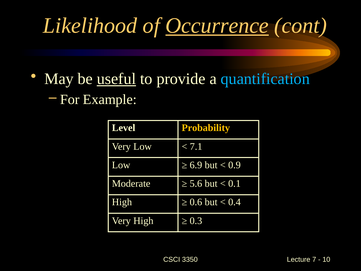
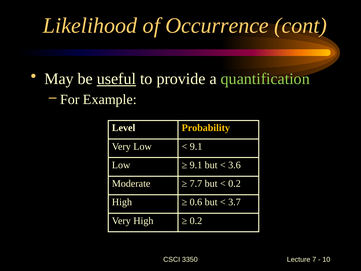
Occurrence underline: present -> none (217, 26)
quantification colour: light blue -> light green (265, 79)
7.1: 7.1 -> 9.1 (196, 146)
6.9: 6.9 -> 9.1 (196, 165)
0.9: 0.9 -> 3.6 (234, 165)
5.6: 5.6 -> 7.7 (196, 183)
0.1: 0.1 -> 0.2 (234, 183)
0.4: 0.4 -> 3.7 (234, 202)
0.3: 0.3 -> 0.2 (196, 221)
